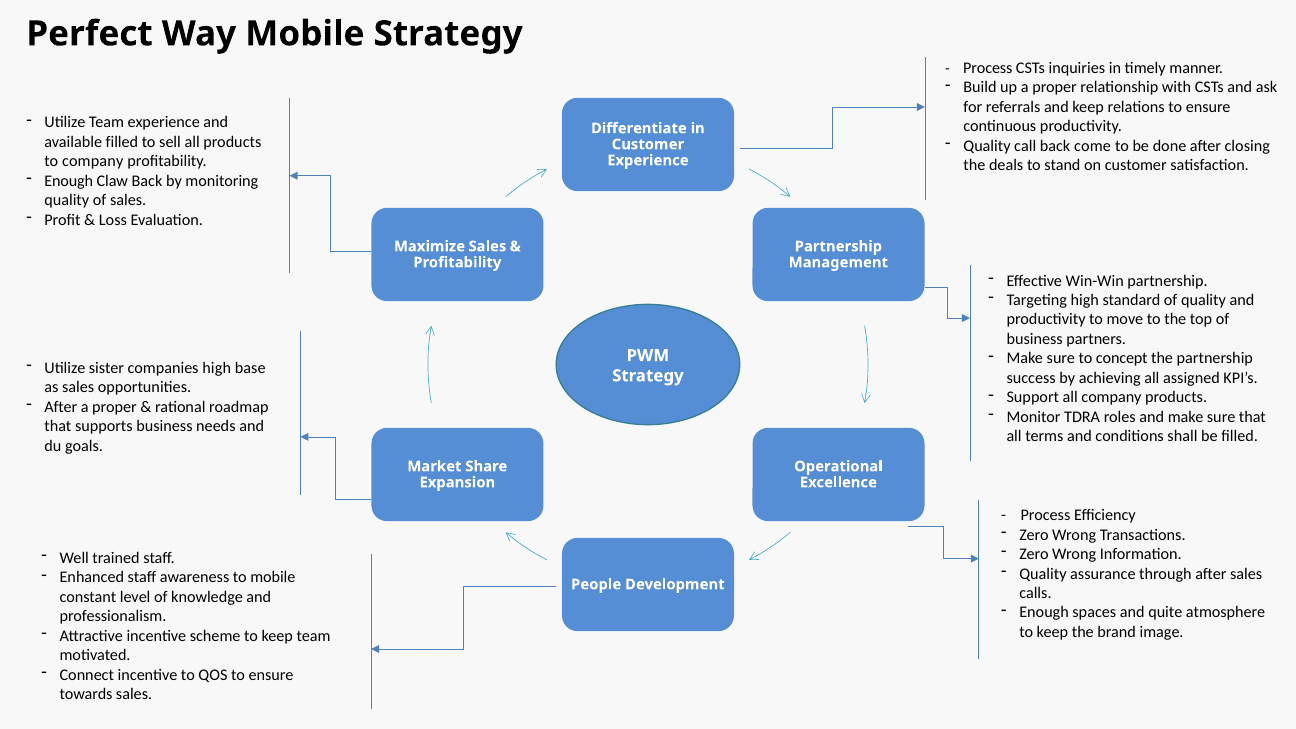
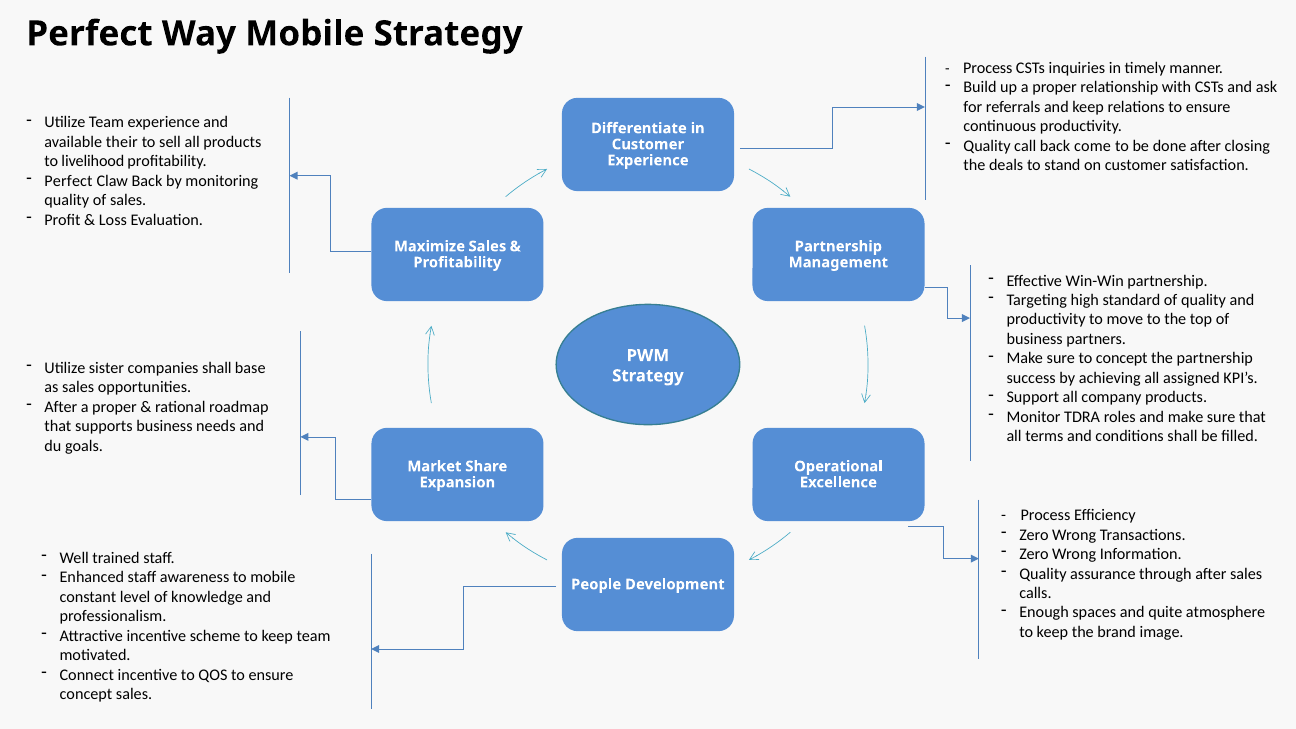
available filled: filled -> their (122, 142)
to company: company -> livelihood (93, 162)
Enough: Enough -> Perfect (69, 181)
companies high: high -> shall (217, 368)
towards: towards -> concept (86, 694)
